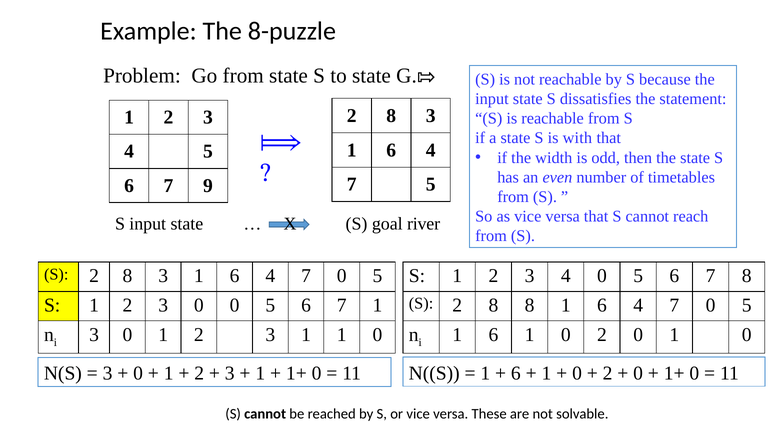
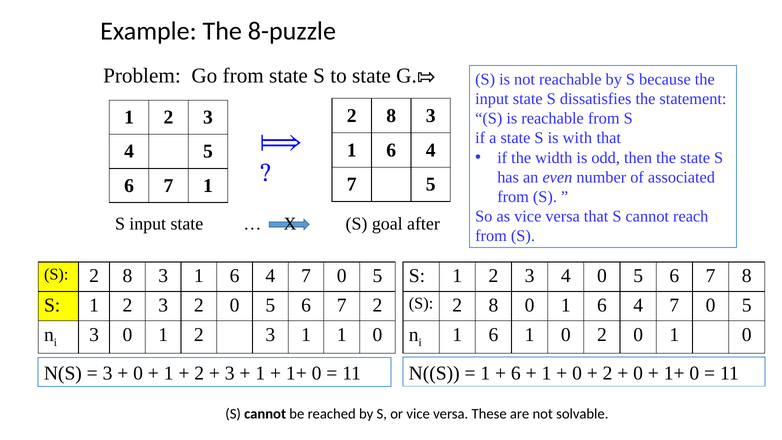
timetables: timetables -> associated (681, 177)
7 9: 9 -> 1 (208, 186)
river: river -> after (423, 224)
8 8: 8 -> 0 (530, 305)
2 3 0: 0 -> 2 (199, 305)
7 1: 1 -> 2 (377, 305)
